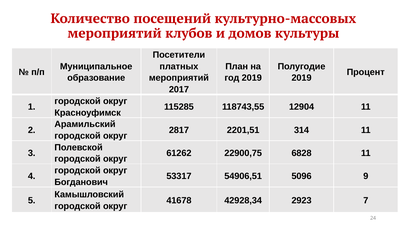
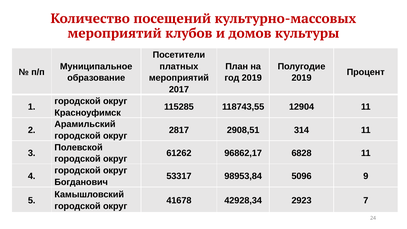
2201,51: 2201,51 -> 2908,51 (243, 130)
22900,75: 22900,75 -> 96862,17 (243, 153)
54906,51: 54906,51 -> 98953,84 (243, 176)
